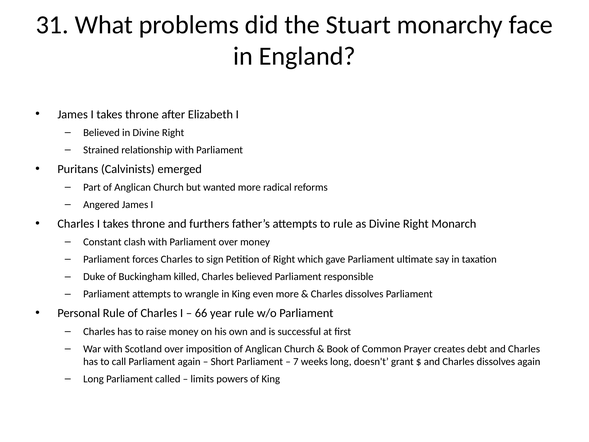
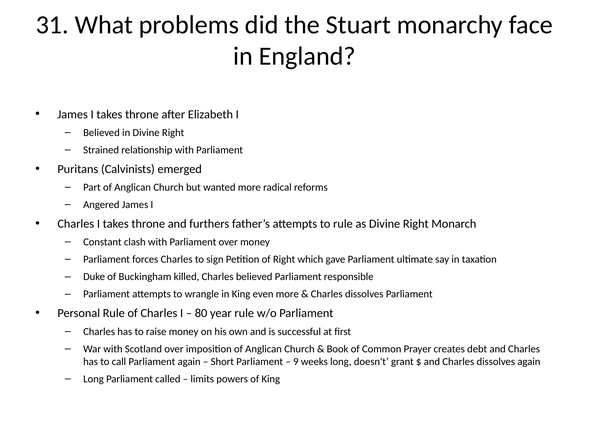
66: 66 -> 80 (201, 313)
7: 7 -> 9 (296, 361)
